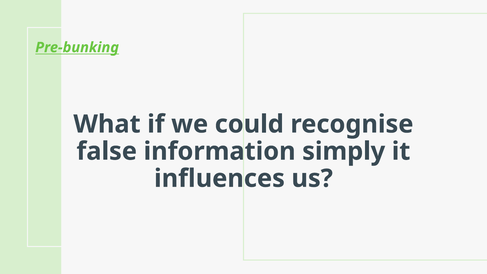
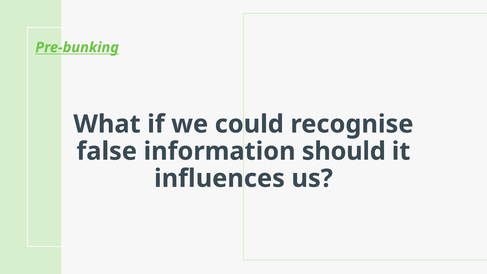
simply: simply -> should (344, 151)
